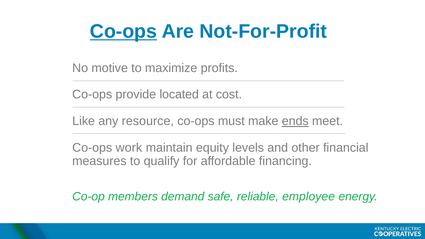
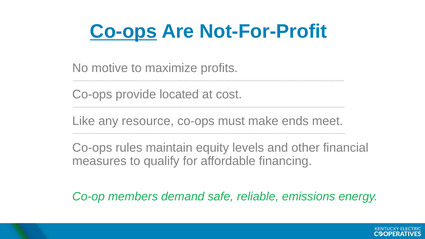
ends underline: present -> none (295, 121)
work: work -> rules (129, 148)
employee: employee -> emissions (309, 197)
